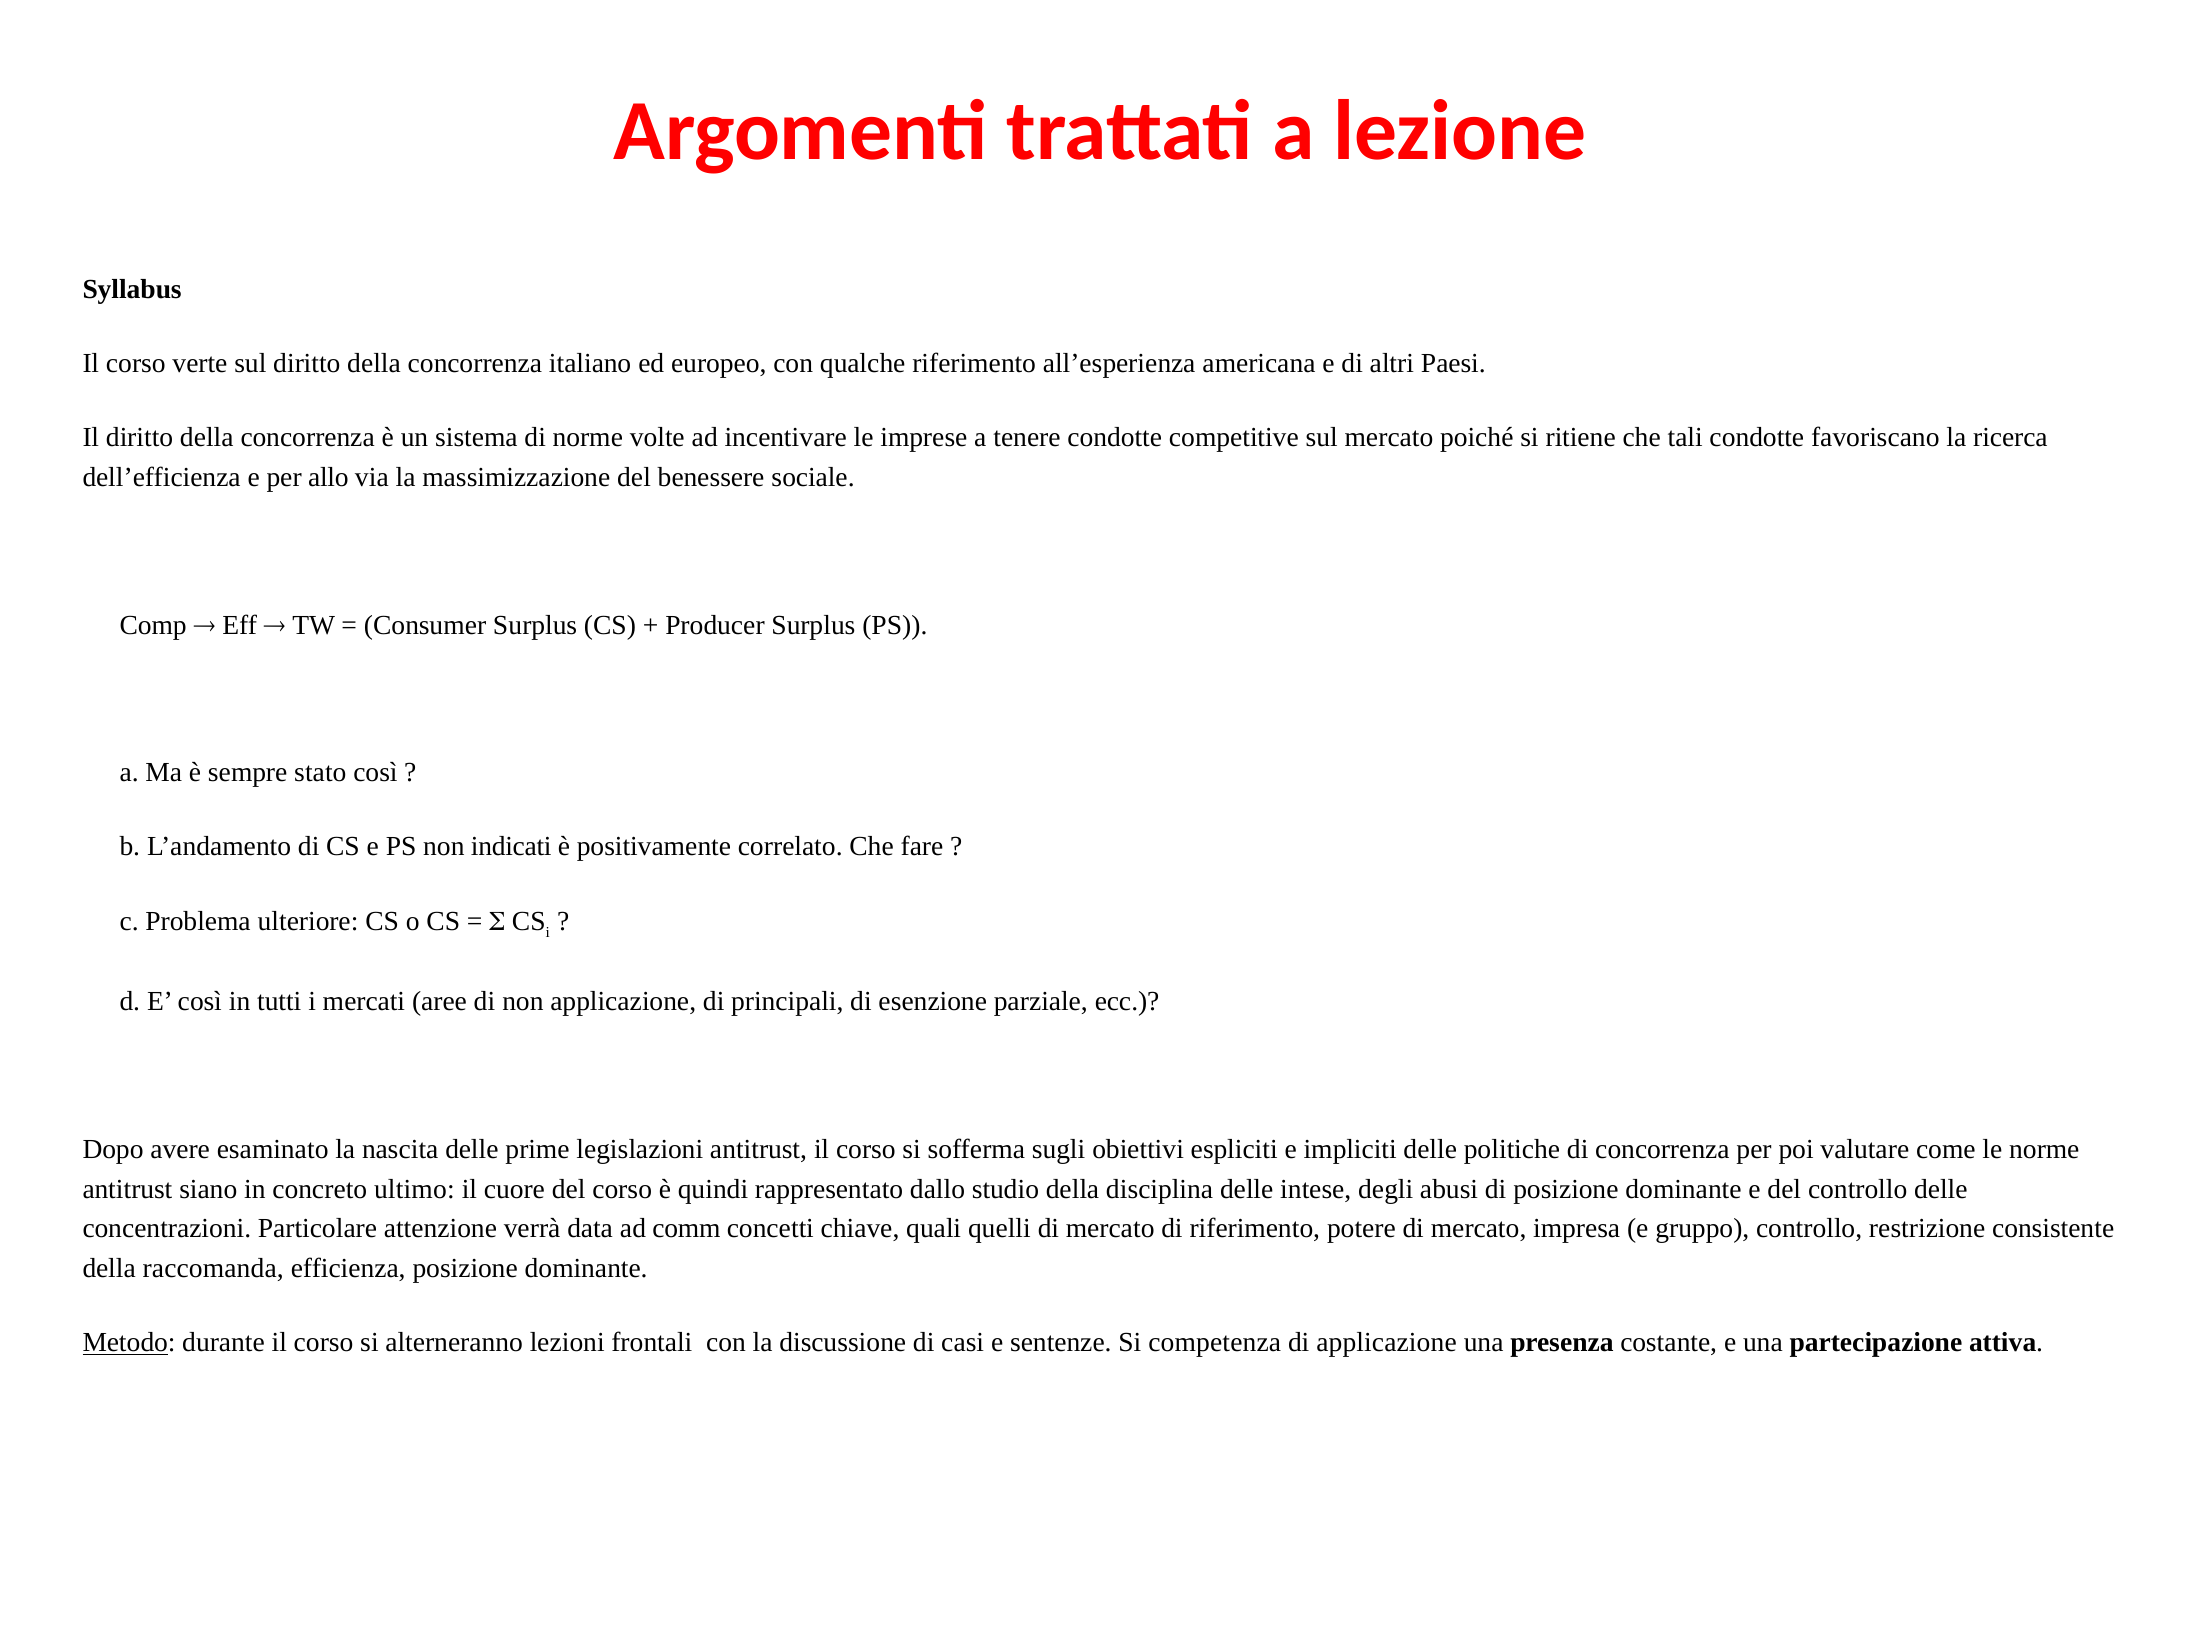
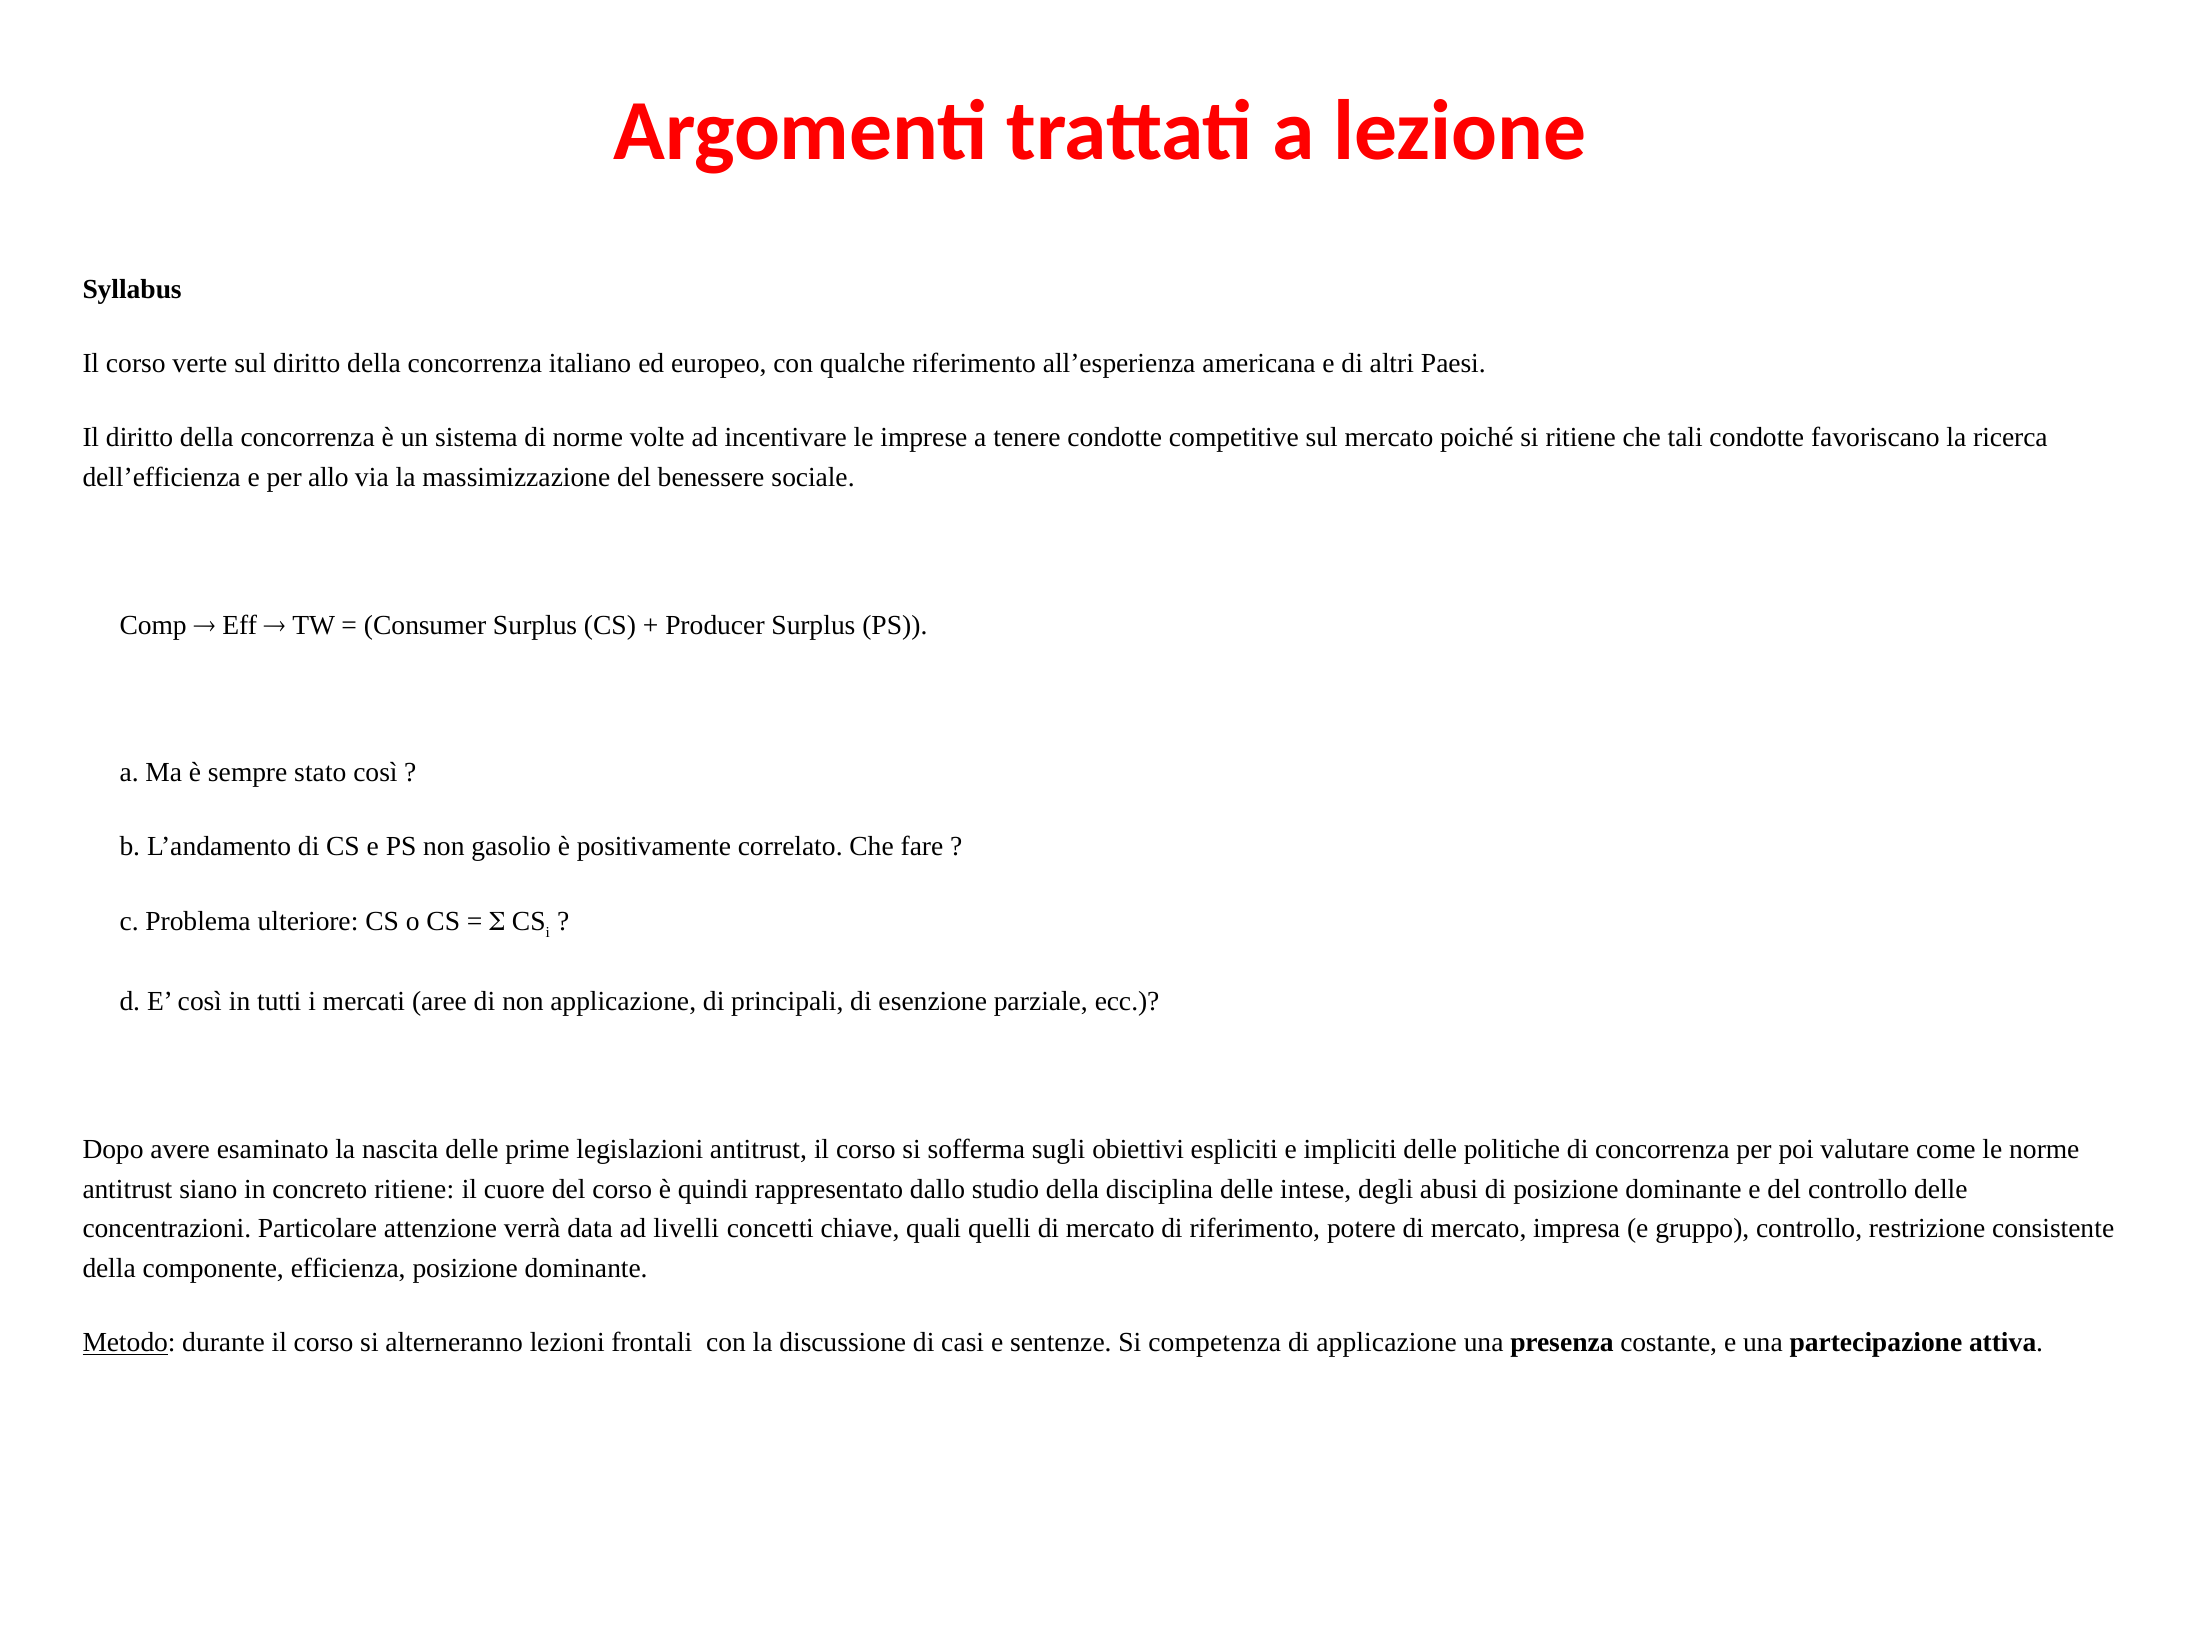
indicati: indicati -> gasolio (511, 847)
concreto ultimo: ultimo -> ritiene (414, 1189)
comm: comm -> livelli (686, 1229)
raccomanda: raccomanda -> componente (213, 1268)
